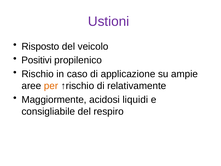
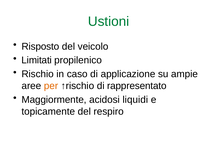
Ustioni colour: purple -> green (109, 21)
Positivi: Positivi -> Limitati (37, 60)
relativamente: relativamente -> rappresentato (137, 86)
consigliabile: consigliabile -> topicamente (48, 111)
